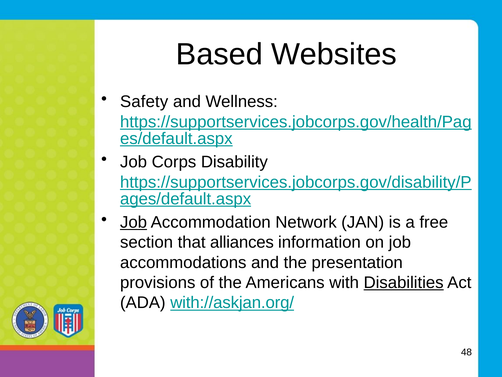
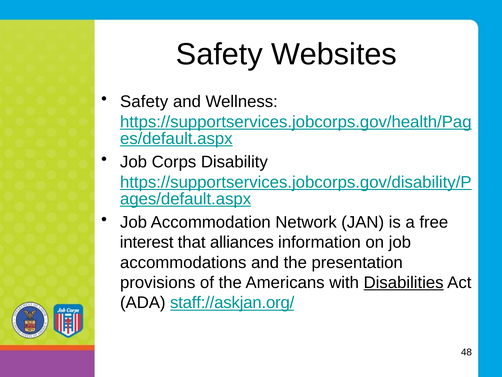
Based: Based -> Safety (219, 54)
Job underline: present -> none (134, 222)
section: section -> interest (147, 242)
with://askjan.org/: with://askjan.org/ -> staff://askjan.org/ (232, 302)
